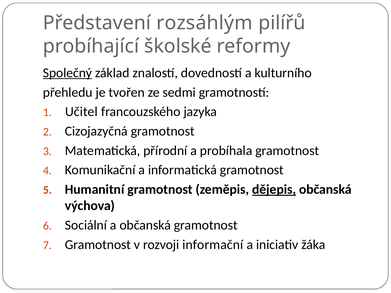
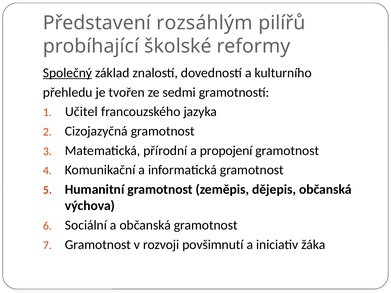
probíhala: probíhala -> propojení (226, 151)
dějepis underline: present -> none (274, 190)
informační: informační -> povšimnutí (213, 245)
